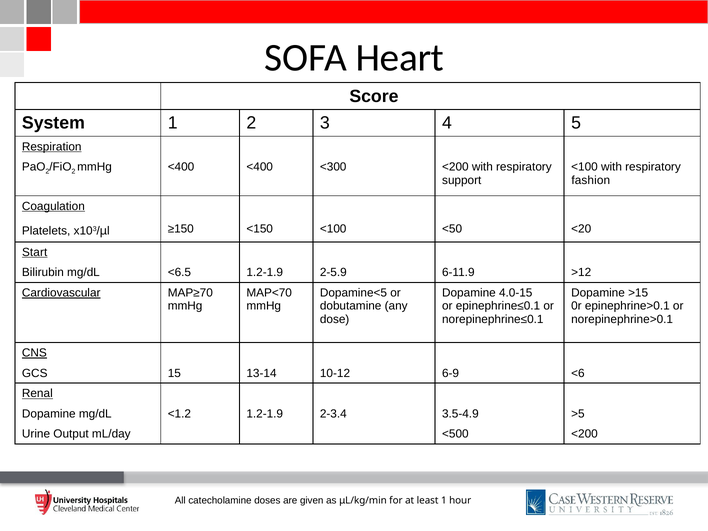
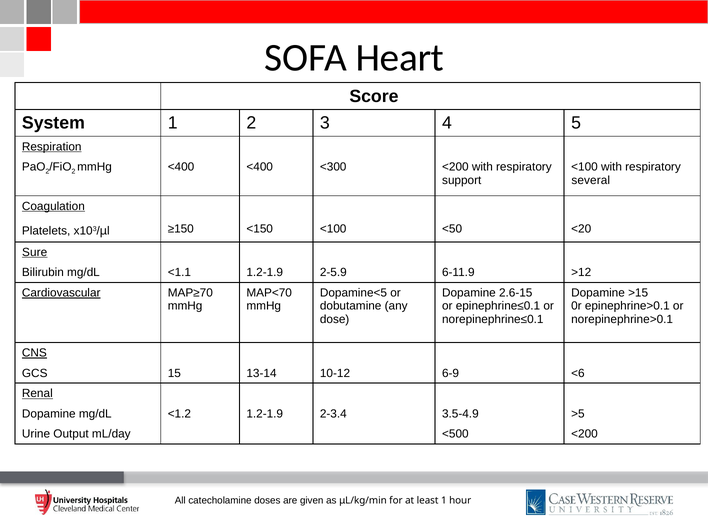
fashion: fashion -> several (591, 180)
Start: Start -> Sure (35, 252)
<6.5: <6.5 -> <1.1 (179, 273)
4.0-15: 4.0-15 -> 2.6-15 (516, 293)
